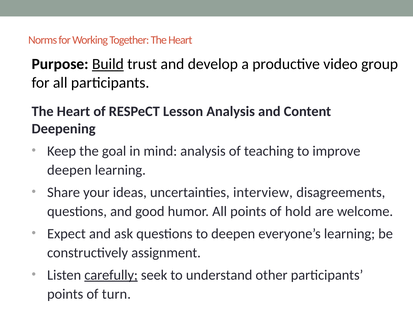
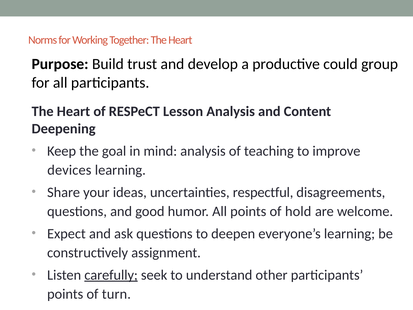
Build underline: present -> none (108, 64)
video: video -> could (341, 64)
deepen: deepen -> devices (69, 170)
interview: interview -> respectful (263, 192)
